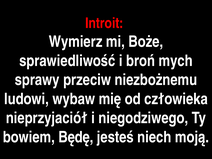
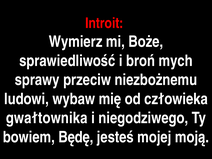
nieprzyjaciół: nieprzyjaciół -> gwałtownika (47, 118)
niech: niech -> mojej (154, 137)
